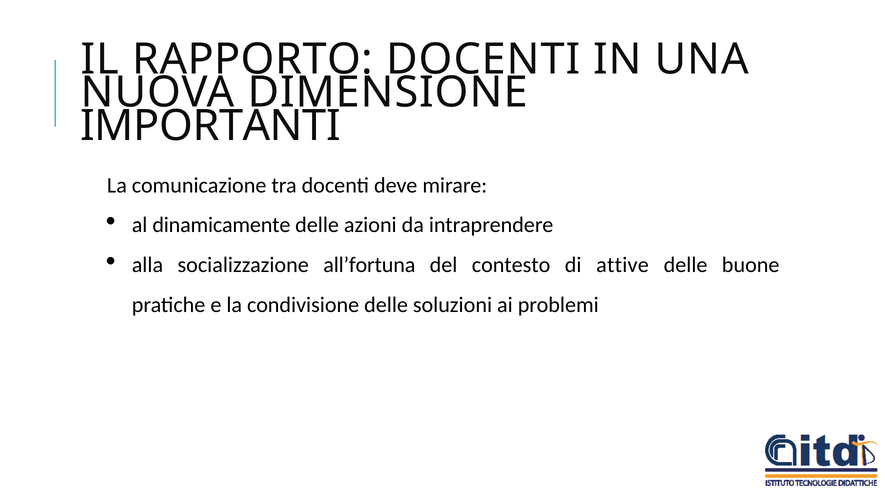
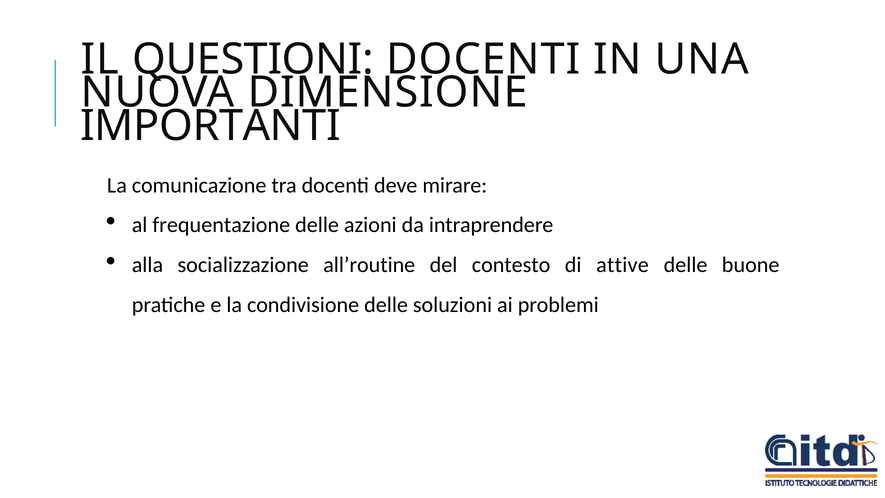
RAPPORTO: RAPPORTO -> QUESTIONI (253, 59)
dinamicamente: dinamicamente -> frequentazione (221, 225)
all’fortuna: all’fortuna -> all’routine (369, 265)
